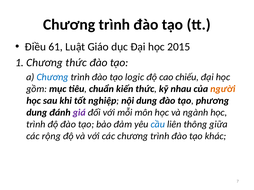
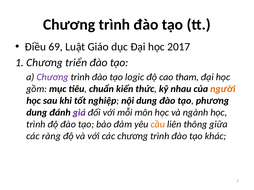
61: 61 -> 69 (56, 47)
2015: 2015 -> 2017 (179, 47)
Chương thức: thức -> triển (76, 63)
Chương colour: blue -> purple (53, 77)
chiếu: chiếu -> tham (187, 77)
cầu colour: blue -> orange (158, 125)
rộng: rộng -> ràng (51, 136)
